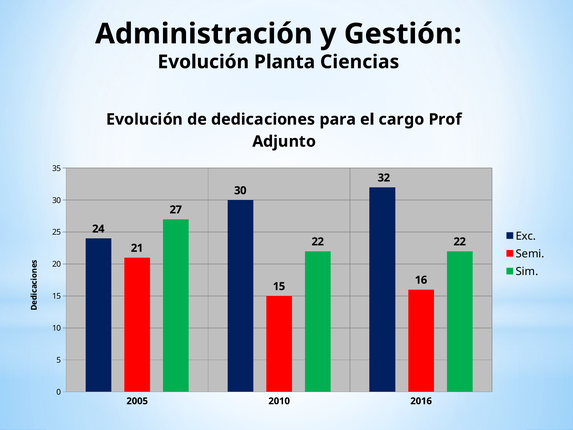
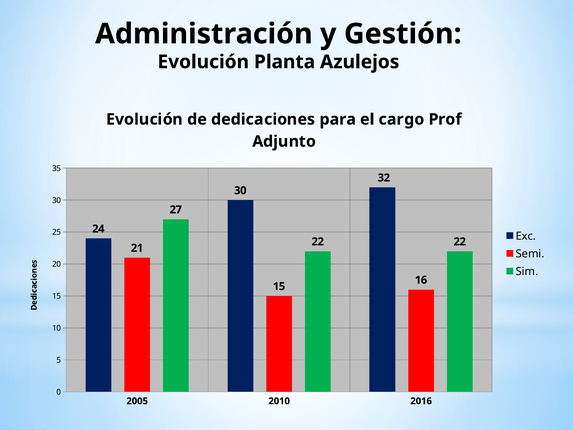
Ciencias: Ciencias -> Azulejos (360, 62)
